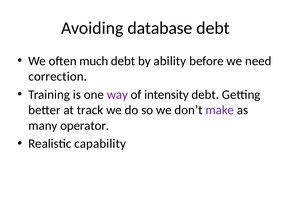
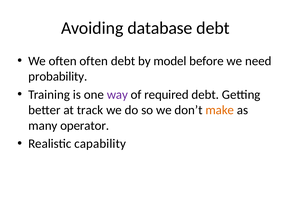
often much: much -> often (94, 61)
ability: ability -> model (170, 61)
correction: correction -> probability (58, 77)
intensity: intensity -> required (167, 95)
make colour: purple -> orange (220, 110)
